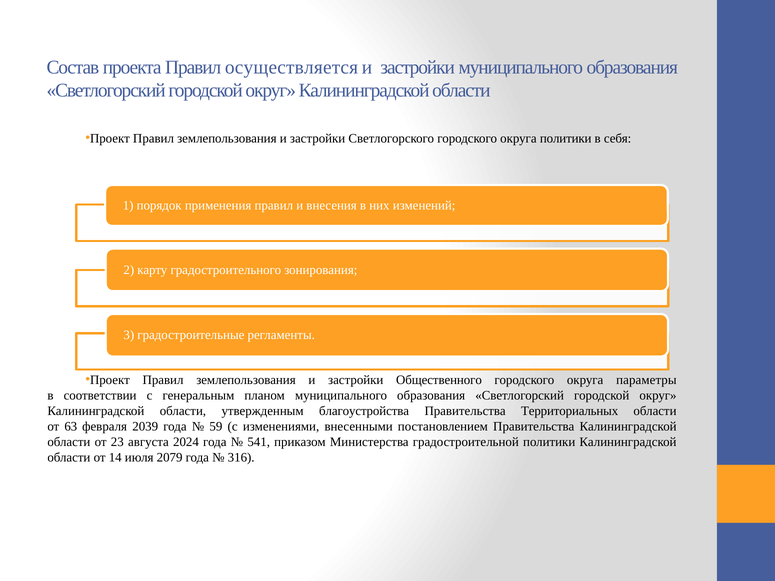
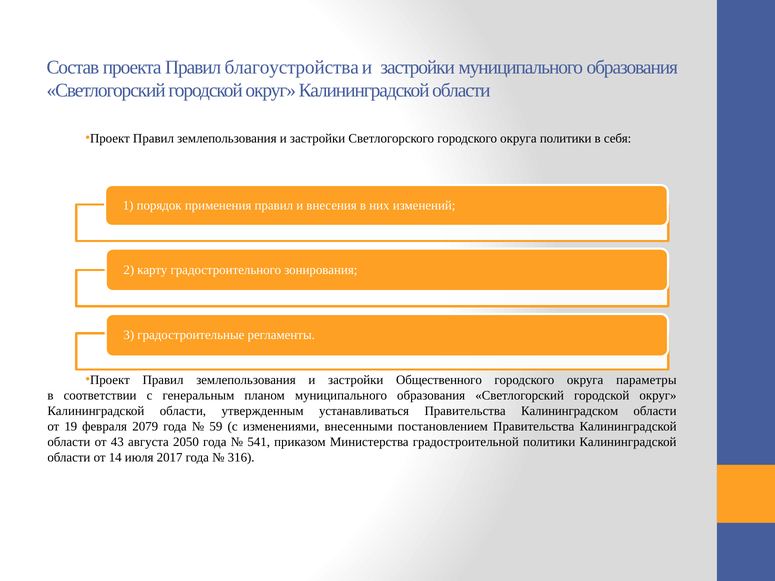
осуществляется: осуществляется -> благоустройства (292, 67)
благоустройства: благоустройства -> устанавливаться (364, 411)
Территориальных: Территориальных -> Калининградском (570, 411)
63: 63 -> 19 (71, 426)
2039: 2039 -> 2079 (145, 426)
23: 23 -> 43 (117, 442)
2024: 2024 -> 2050 (186, 442)
2079: 2079 -> 2017 (170, 457)
